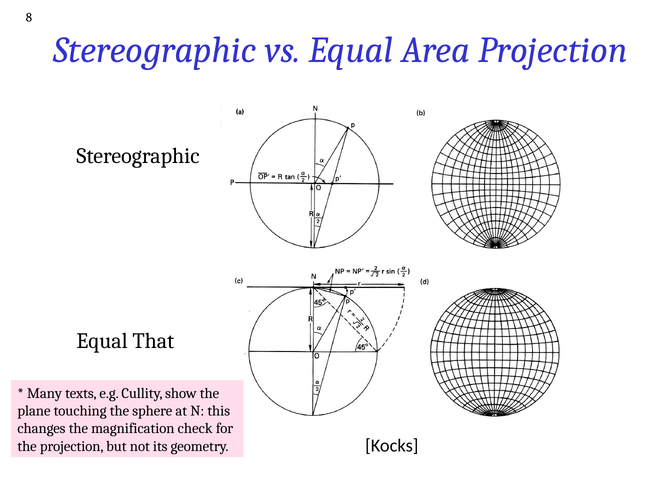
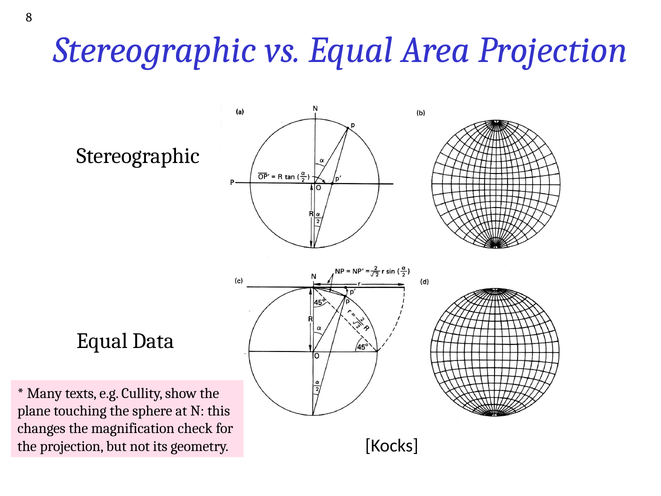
That: That -> Data (153, 341)
